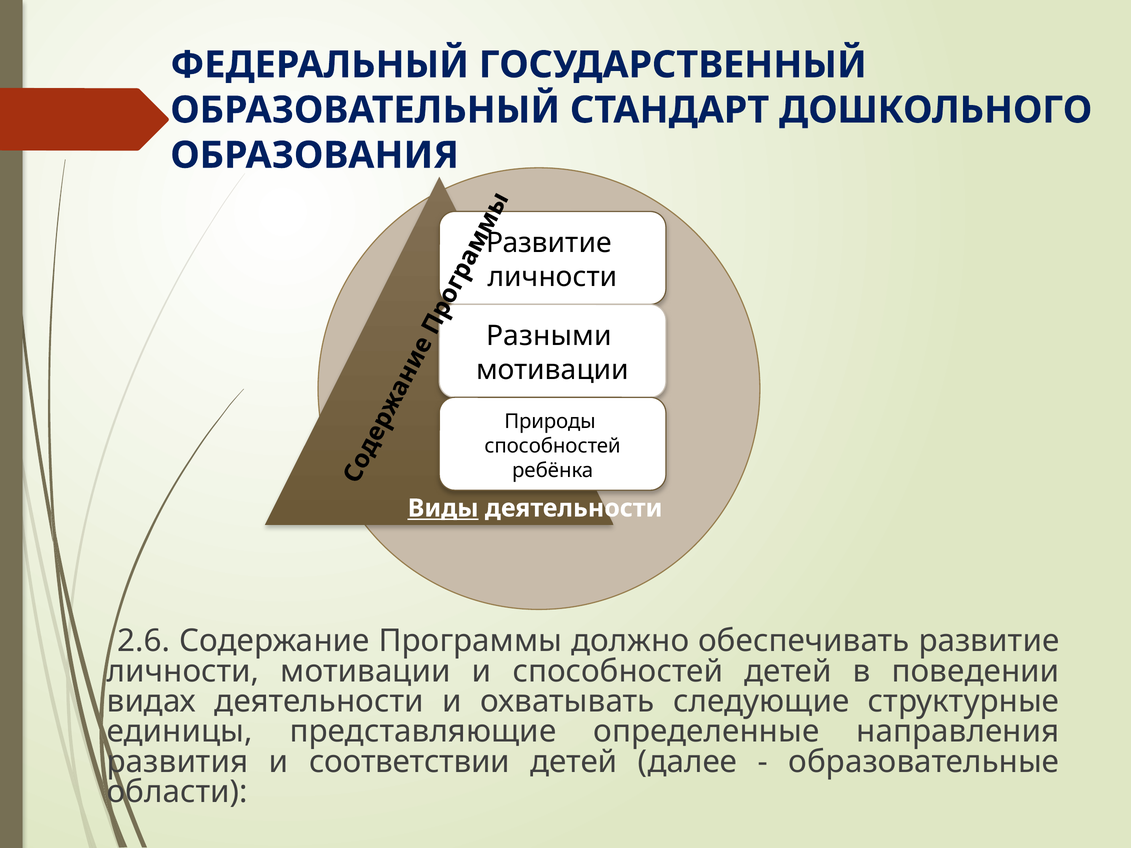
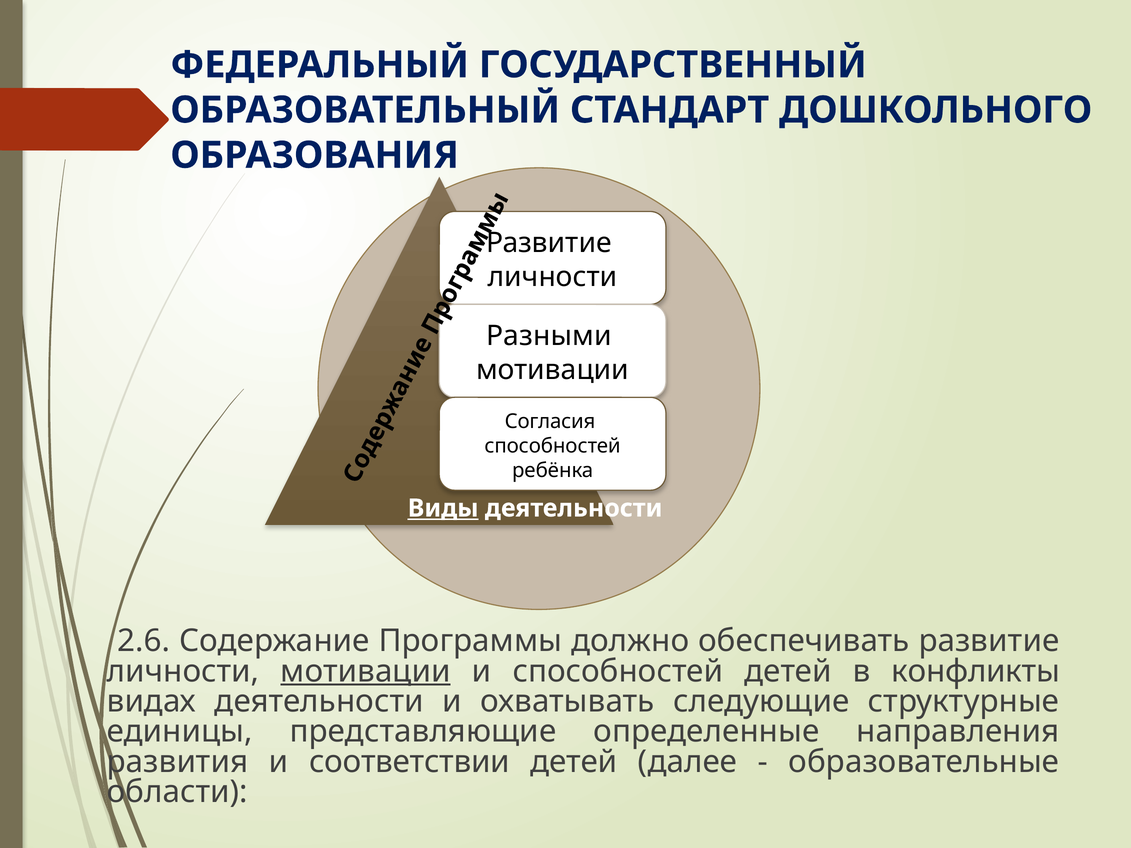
Природы: Природы -> Согласия (550, 422)
мотивации underline: none -> present (366, 671)
поведении: поведении -> конфликты (976, 671)
